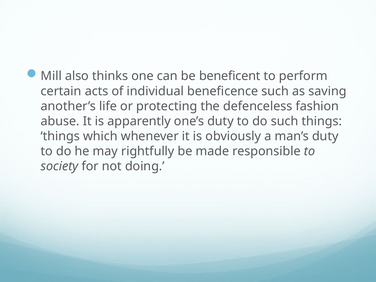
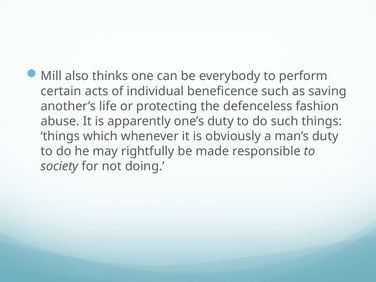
beneficent: beneficent -> everybody (230, 76)
